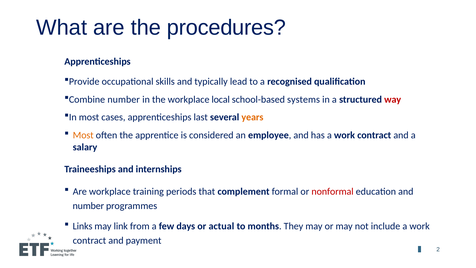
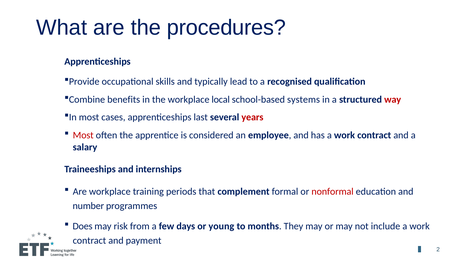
Combine number: number -> benefits (124, 99)
years colour: orange -> red (252, 117)
Most colour: orange -> red (83, 135)
Links: Links -> Does (83, 226)
link: link -> risk (121, 226)
actual: actual -> young (221, 226)
